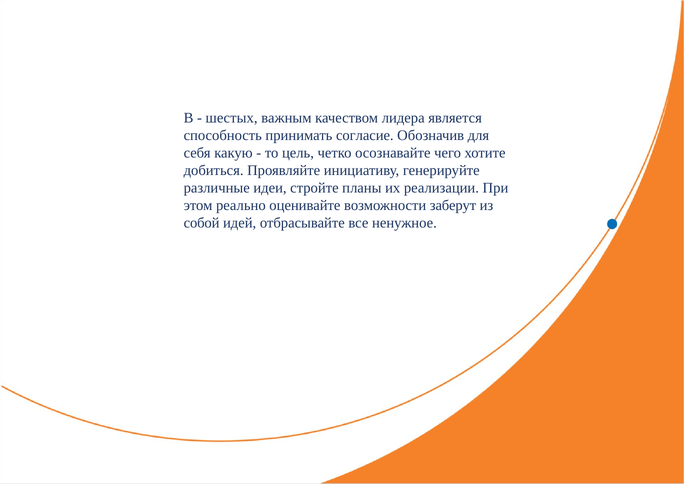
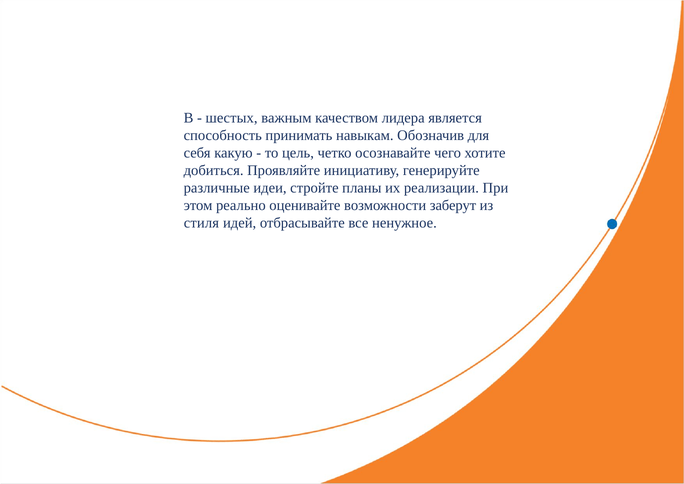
согласие: согласие -> навыкам (365, 135)
собой: собой -> стиля (201, 223)
